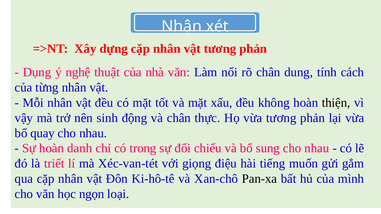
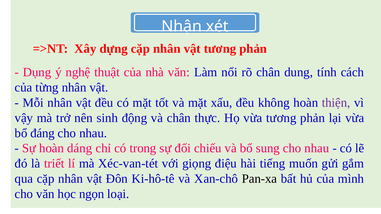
thiện colour: black -> purple (336, 103)
quay: quay -> đáng (43, 133)
danh: danh -> dáng (80, 149)
